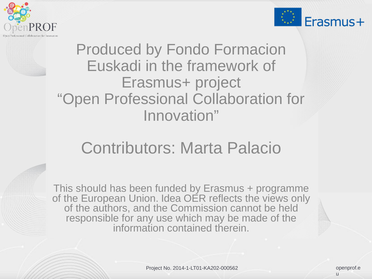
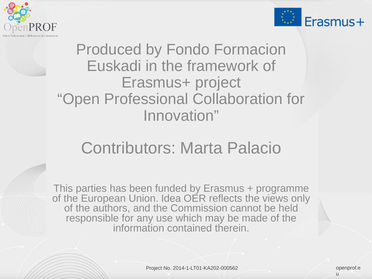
should: should -> parties (91, 188)
